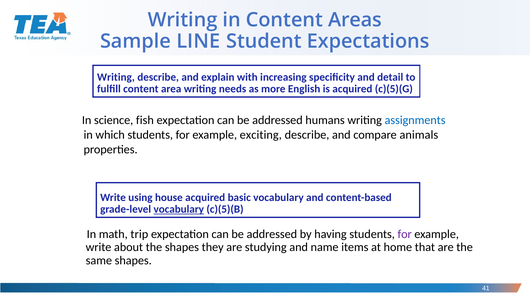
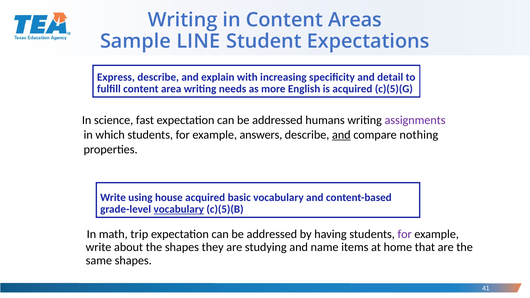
Writing: Writing -> Express (116, 77)
fish: fish -> fast (145, 120)
assignments colour: blue -> purple (415, 120)
exciting: exciting -> answers (261, 135)
and underline: none -> present (341, 135)
animals: animals -> nothing (419, 135)
